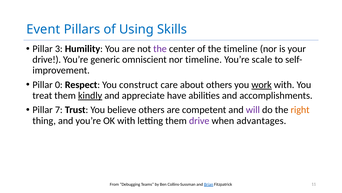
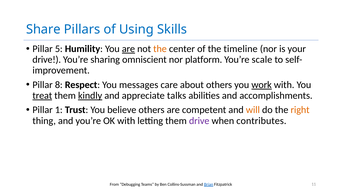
Event: Event -> Share (43, 29)
3: 3 -> 5 (59, 49)
are underline: none -> present (128, 49)
the colour: purple -> orange (160, 49)
generic: generic -> sharing (105, 59)
nor timeline: timeline -> platform (204, 59)
0: 0 -> 8 (59, 85)
construct: construct -> messages (139, 85)
treat underline: none -> present (42, 95)
have: have -> talks (177, 95)
7: 7 -> 1 (59, 110)
will colour: purple -> orange (253, 110)
advantages: advantages -> contributes (261, 120)
